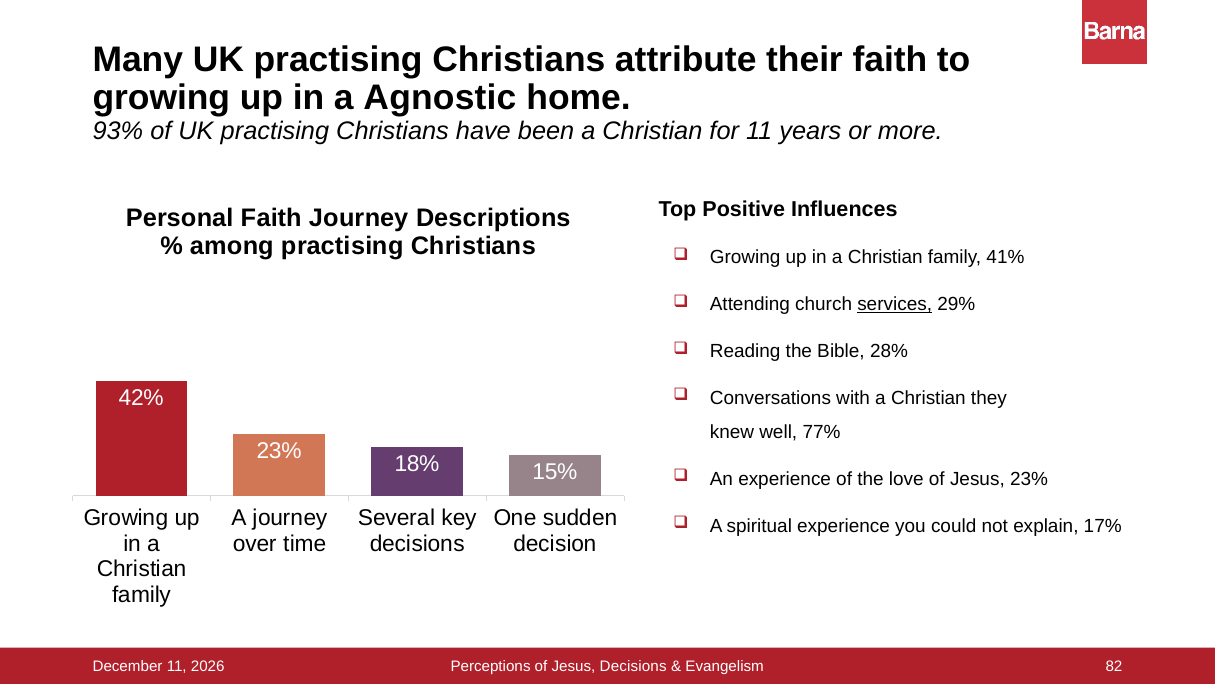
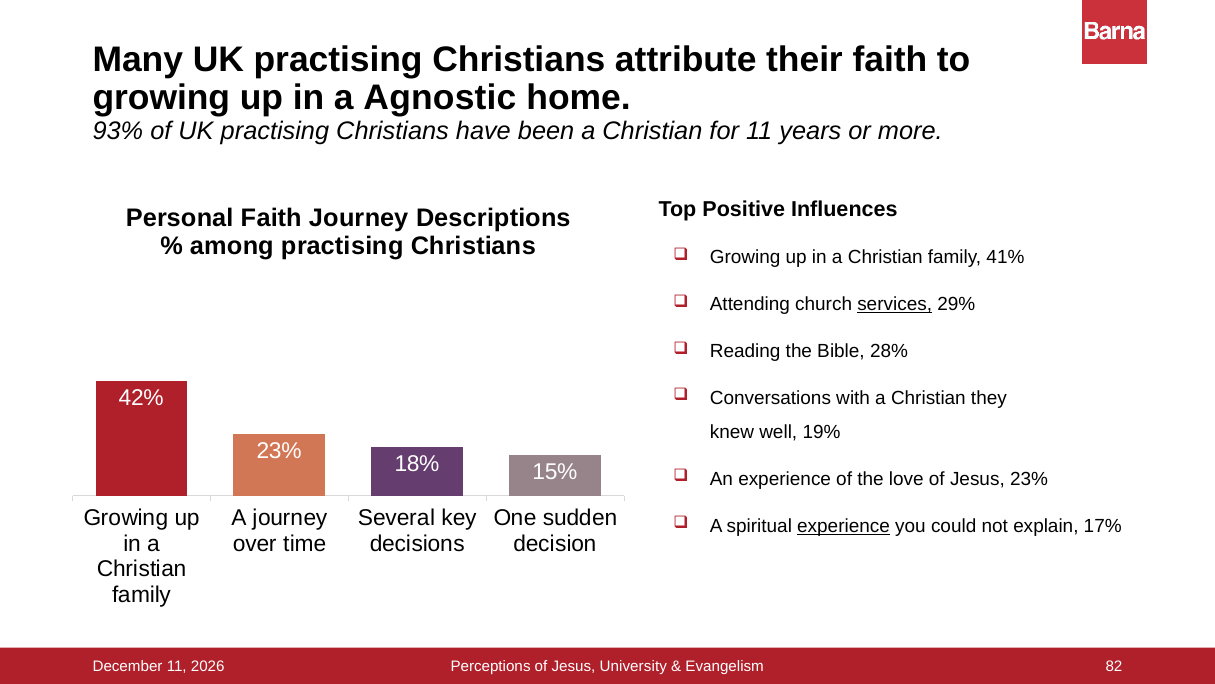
77%: 77% -> 19% (822, 432)
experience underline: none -> present (844, 526)
Jesus Decisions: Decisions -> University (633, 666)
